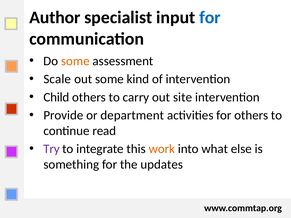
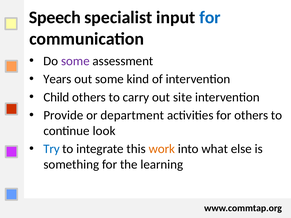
Author: Author -> Speech (55, 18)
some colour: orange -> purple (75, 61)
Scale: Scale -> Years (57, 79)
read: read -> look (104, 131)
Try colour: purple -> blue (52, 149)
updates: updates -> learning (162, 165)
